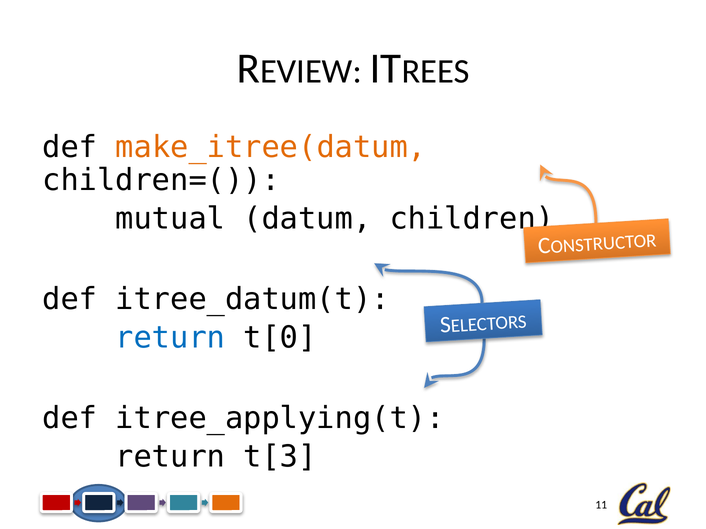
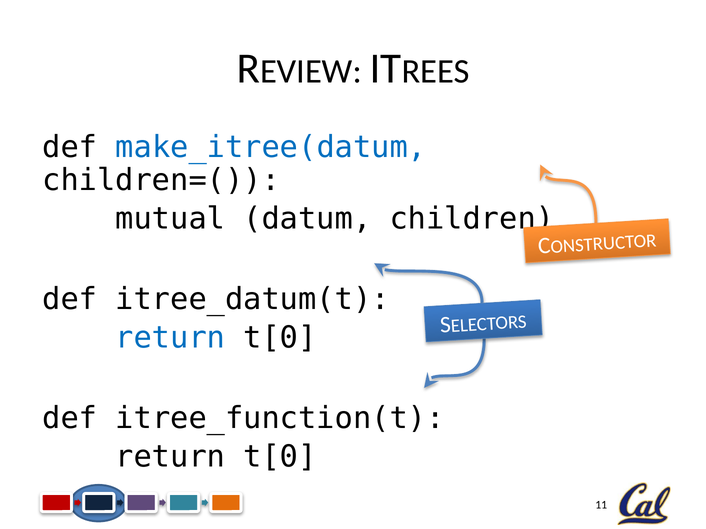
make_itree(datum colour: orange -> blue (271, 147)
itree_applying(t: itree_applying(t -> itree_function(t (280, 419)
t[3: t[3 -> t[0 (280, 457)
